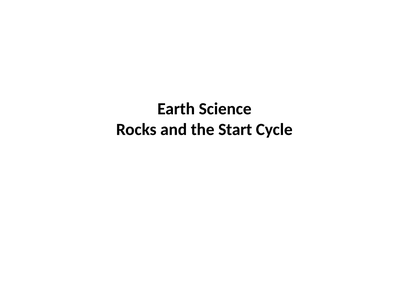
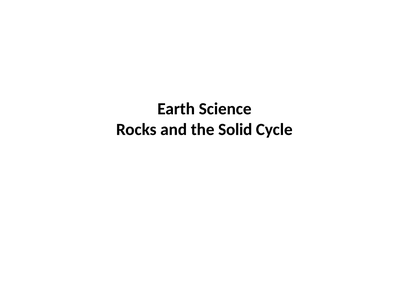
Start: Start -> Solid (235, 129)
